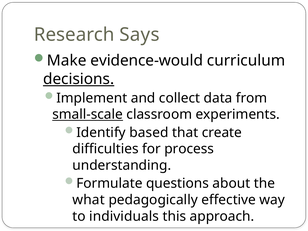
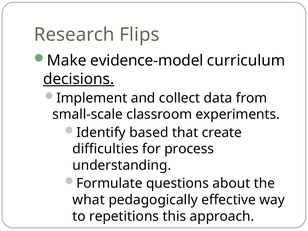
Says: Says -> Flips (140, 35)
evidence-would: evidence-would -> evidence-model (147, 61)
small-scale underline: present -> none (88, 114)
individuals: individuals -> repetitions (124, 216)
